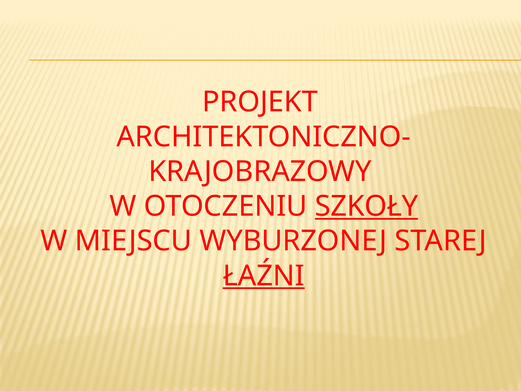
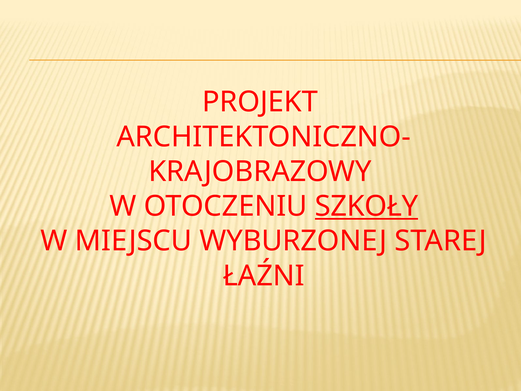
ŁAŹNI underline: present -> none (264, 276)
